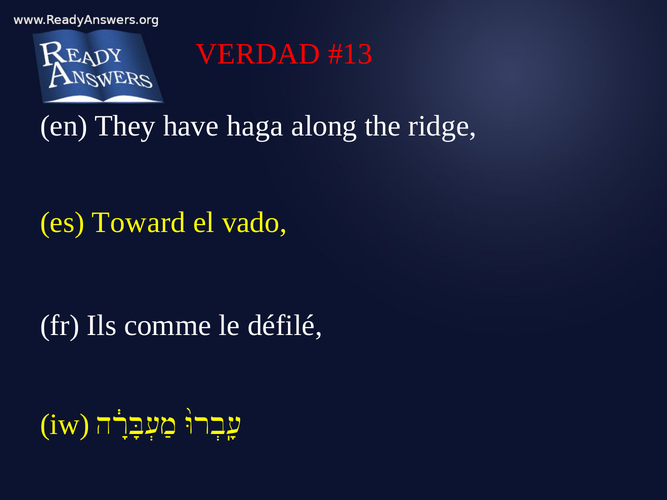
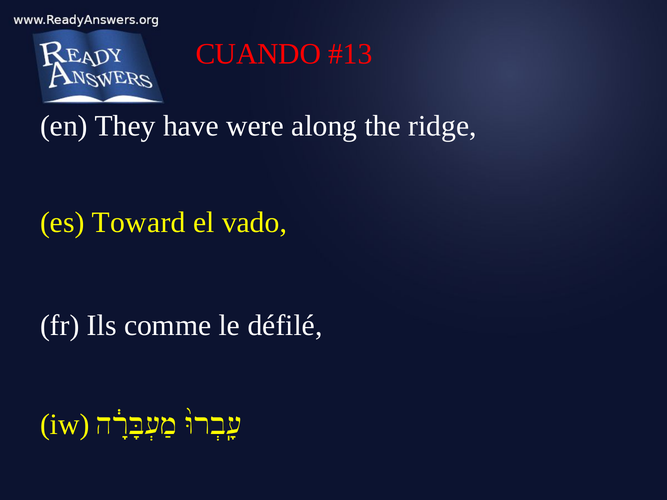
VERDAD: VERDAD -> CUANDO (258, 54)
haga: haga -> were (255, 126)
